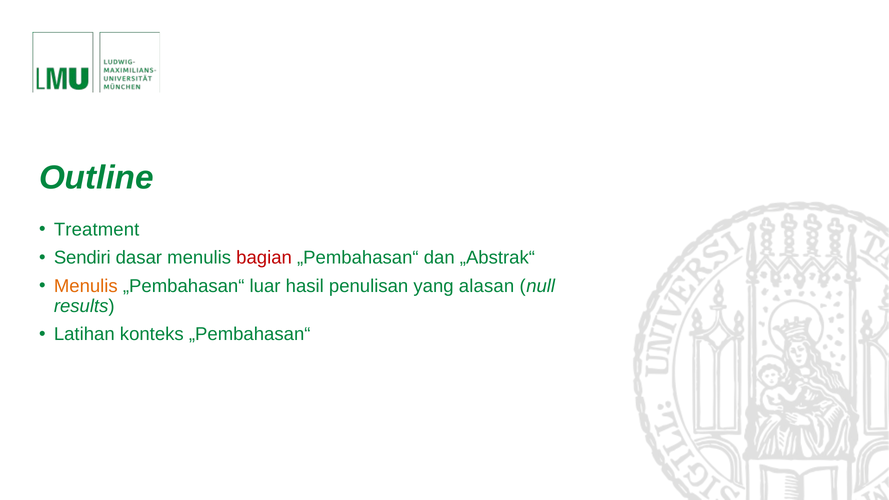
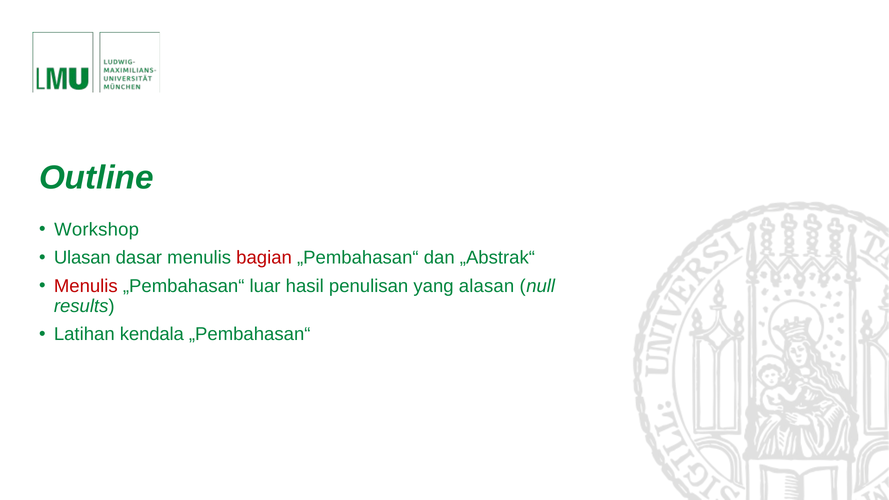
Treatment: Treatment -> Workshop (97, 230)
Sendiri: Sendiri -> Ulasan (82, 258)
Menulis colour: orange -> red (86, 286)
konteks: konteks -> kendala (152, 334)
